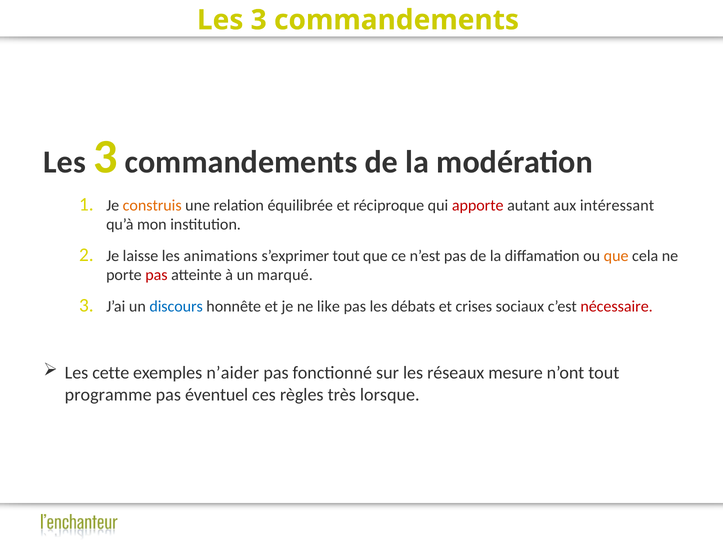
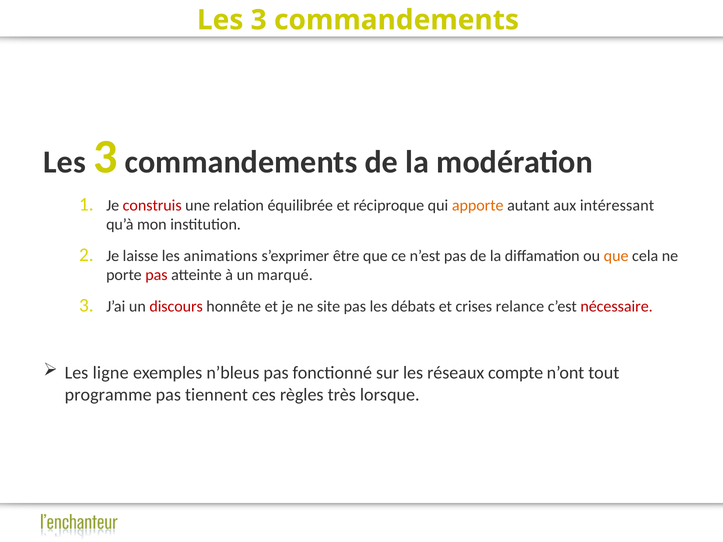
construis colour: orange -> red (152, 205)
apporte colour: red -> orange (478, 205)
s’exprimer tout: tout -> être (346, 256)
discours colour: blue -> red (176, 307)
like: like -> site (329, 307)
sociaux: sociaux -> relance (520, 307)
cette: cette -> ligne (111, 373)
n’aider: n’aider -> n’bleus (233, 373)
mesure: mesure -> compte (516, 373)
éventuel: éventuel -> tiennent (217, 395)
